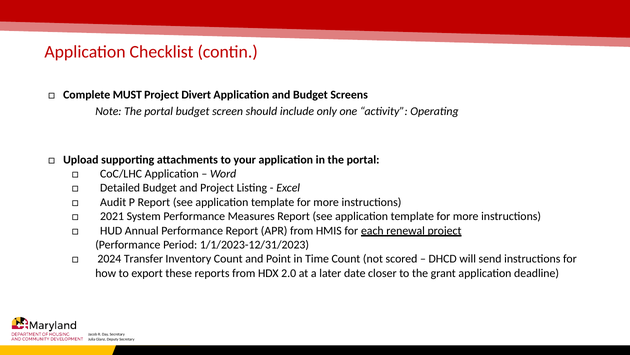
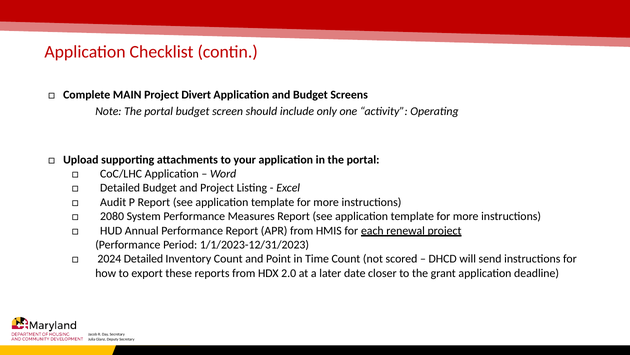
MUST: MUST -> MAIN (127, 95)
2021: 2021 -> 2080 (112, 216)
2024 Transfer: Transfer -> Detailed (143, 259)
